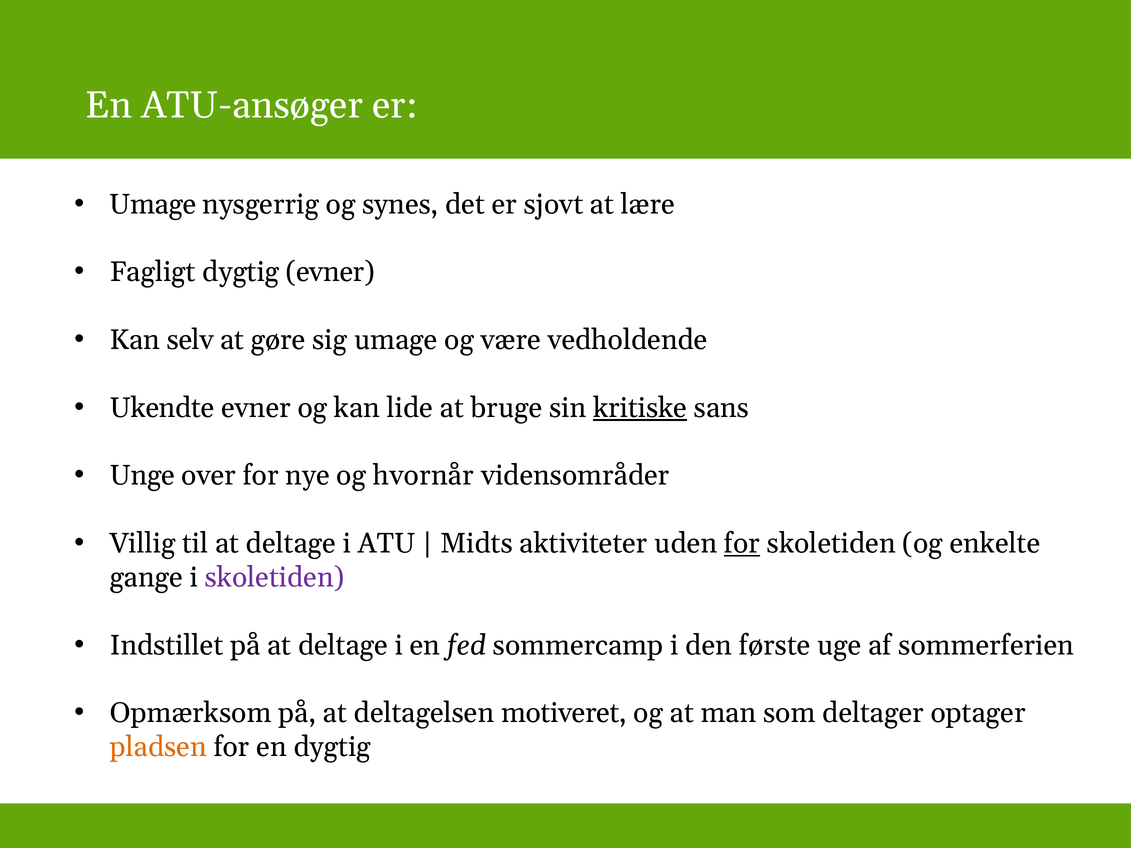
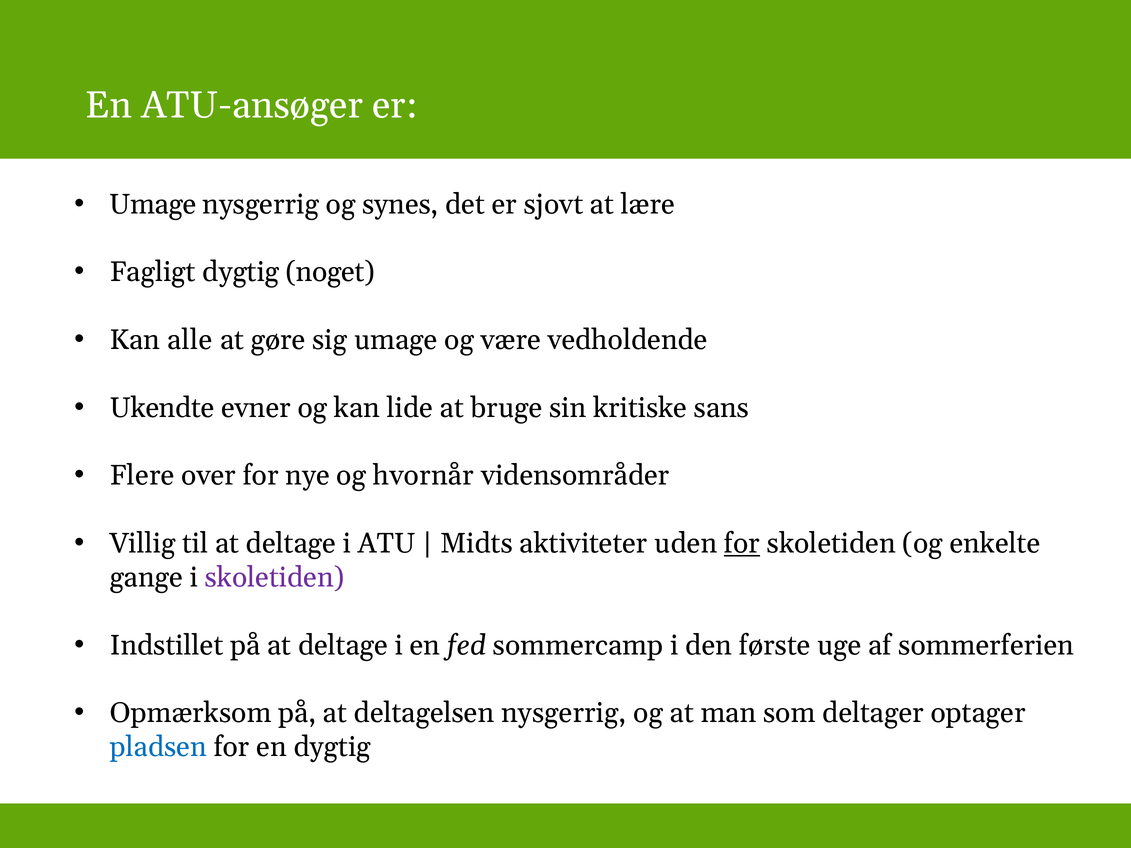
dygtig evner: evner -> noget (330, 272)
selv: selv -> alle (190, 340)
kritiske underline: present -> none (640, 408)
Unge: Unge -> Flere (142, 476)
deltagelsen motiveret: motiveret -> nysgerrig (564, 713)
pladsen colour: orange -> blue (158, 747)
